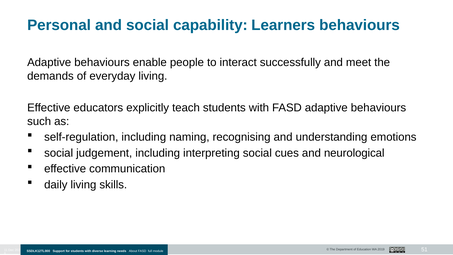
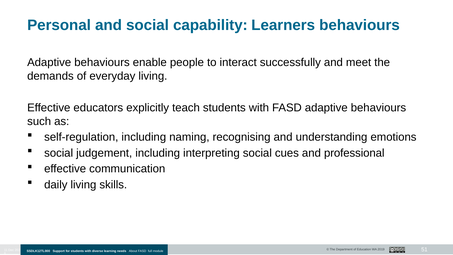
neurological: neurological -> professional (354, 153)
